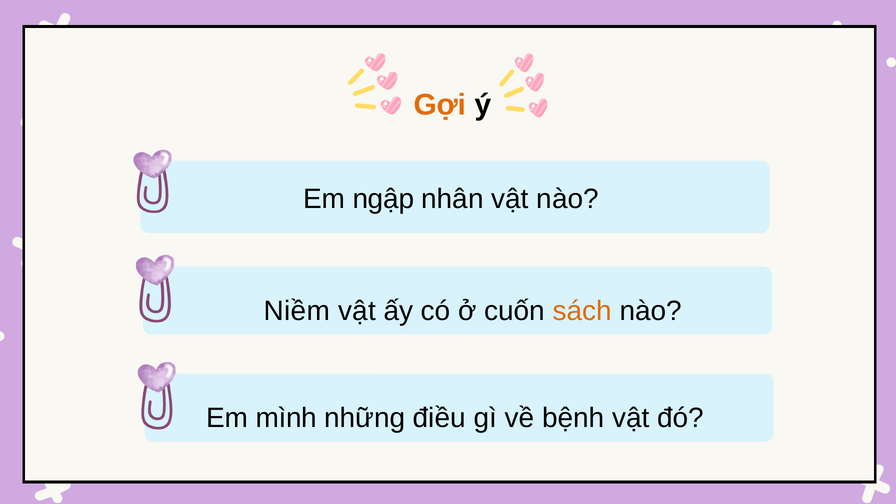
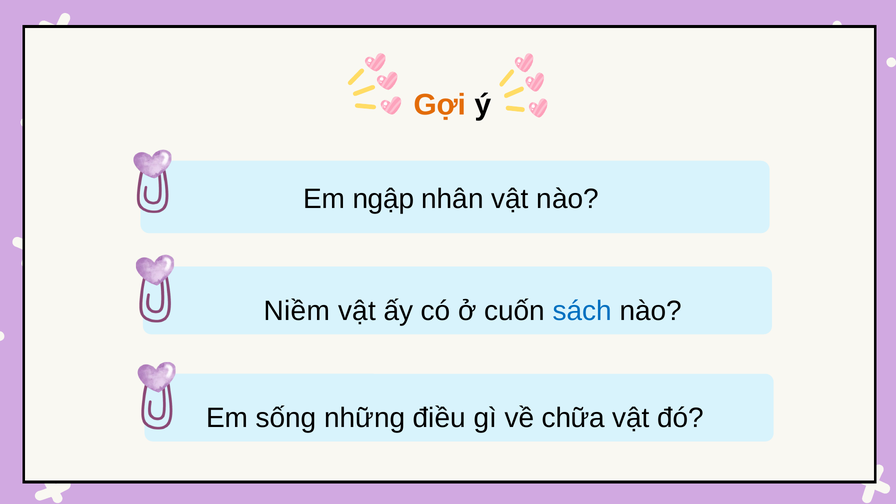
sách colour: orange -> blue (582, 311)
mình: mình -> sống (286, 418)
bệnh: bệnh -> chữa (573, 418)
